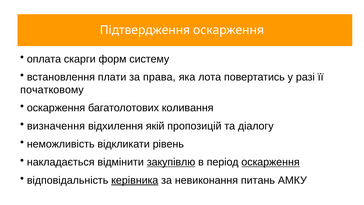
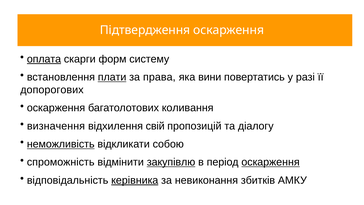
оплата underline: none -> present (44, 59)
плати underline: none -> present (112, 77)
лота: лота -> вини (210, 77)
початковому: початковому -> допорогових (52, 90)
якій: якій -> свій (155, 126)
неможливість underline: none -> present (61, 144)
рівень: рівень -> собою (168, 144)
накладається: накладається -> спроможність (61, 162)
питань: питань -> збитків (258, 180)
